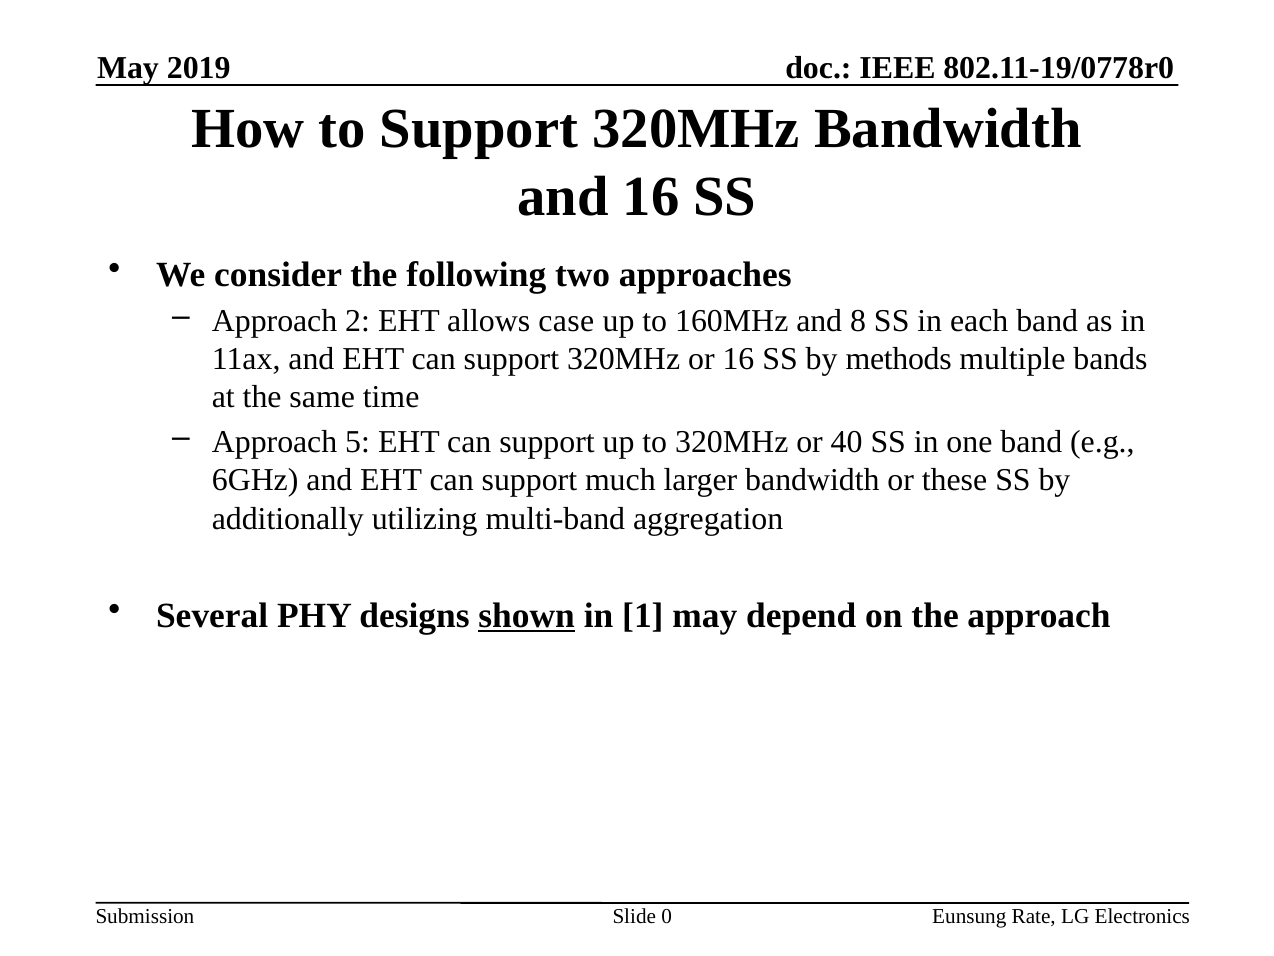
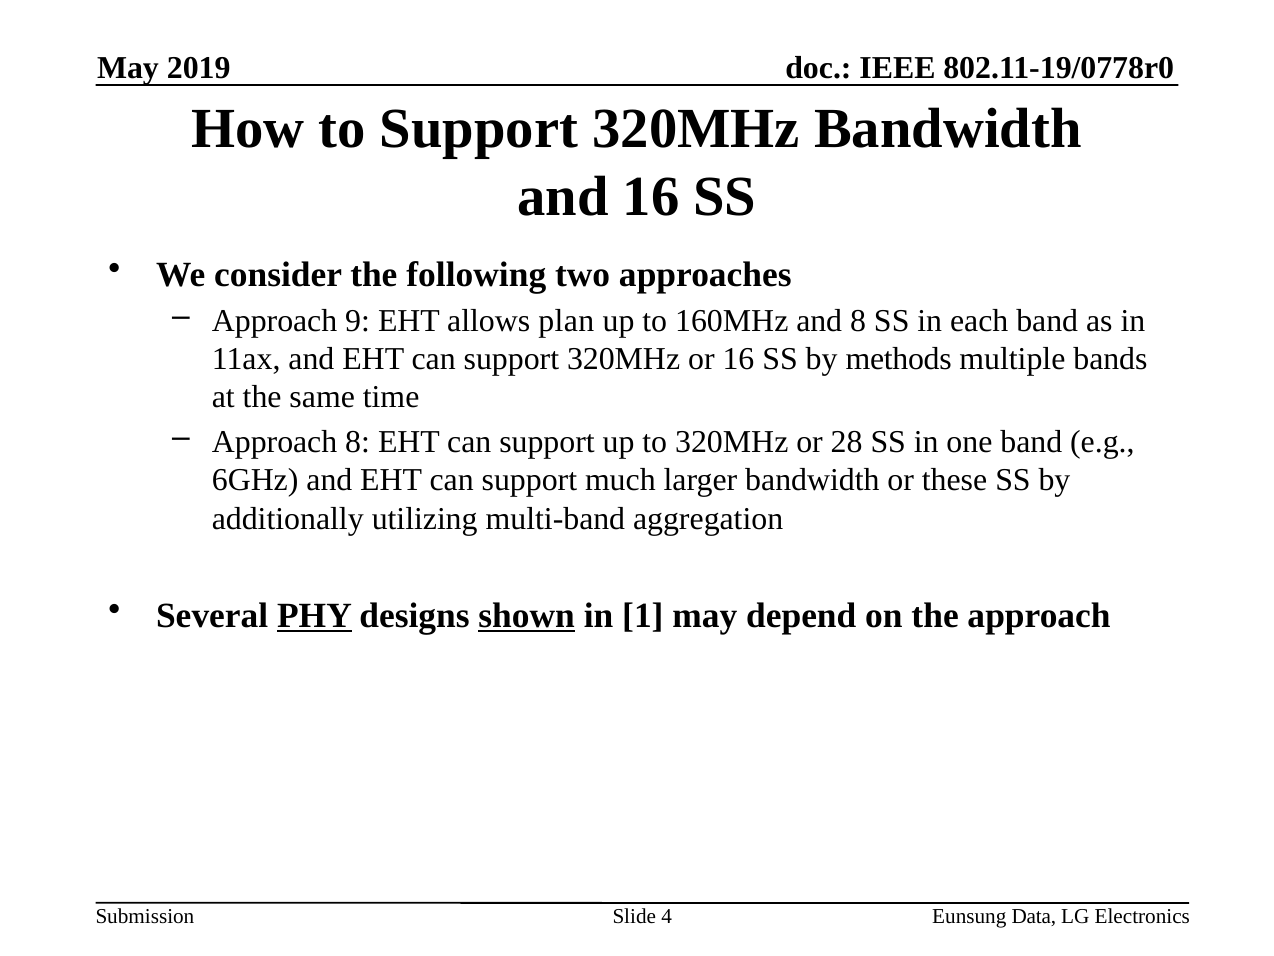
2: 2 -> 9 (358, 321)
case: case -> plan (566, 321)
Approach 5: 5 -> 8 (358, 442)
40: 40 -> 28 (847, 442)
PHY underline: none -> present (314, 615)
0: 0 -> 4 (667, 916)
Rate: Rate -> Data (1034, 916)
